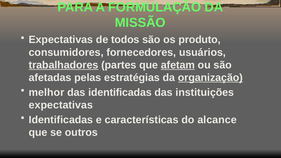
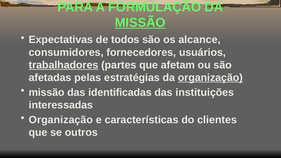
MISSÃO underline: none -> present (140, 23)
produto: produto -> alcance (199, 40)
afetam underline: present -> none (178, 65)
melhor: melhor -> missão (47, 92)
expectativas: expectativas -> interessadas (61, 105)
Identificadas: Identificadas -> Organização (61, 120)
alcance: alcance -> clientes (217, 120)
